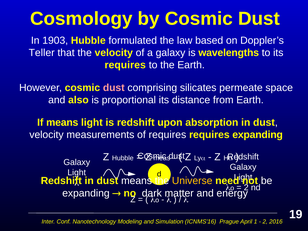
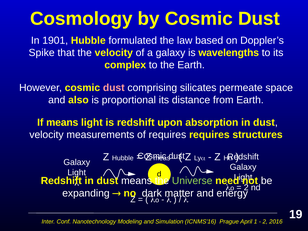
1903: 1903 -> 1901 (55, 40)
Teller: Teller -> Spike (42, 53)
requires: requires -> complex (125, 65)
requires expanding: expanding -> structures (258, 135)
Universe colour: yellow -> light green (192, 181)
